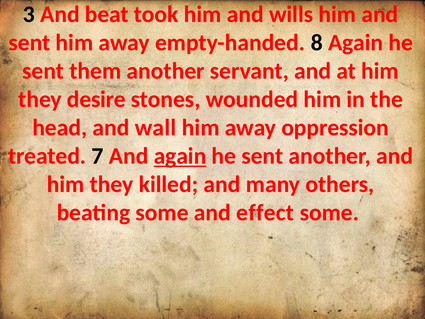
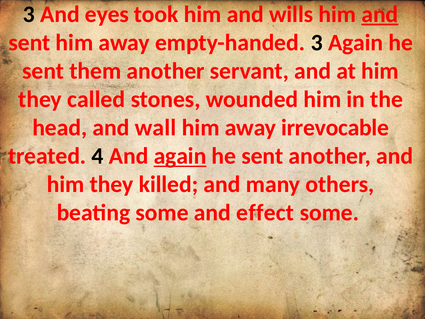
beat: beat -> eyes (107, 14)
and underline: none -> present (380, 14)
empty-handed 8: 8 -> 3 (317, 43)
desire: desire -> called (96, 99)
oppression: oppression -> irrevocable (335, 128)
7: 7 -> 4 (98, 156)
